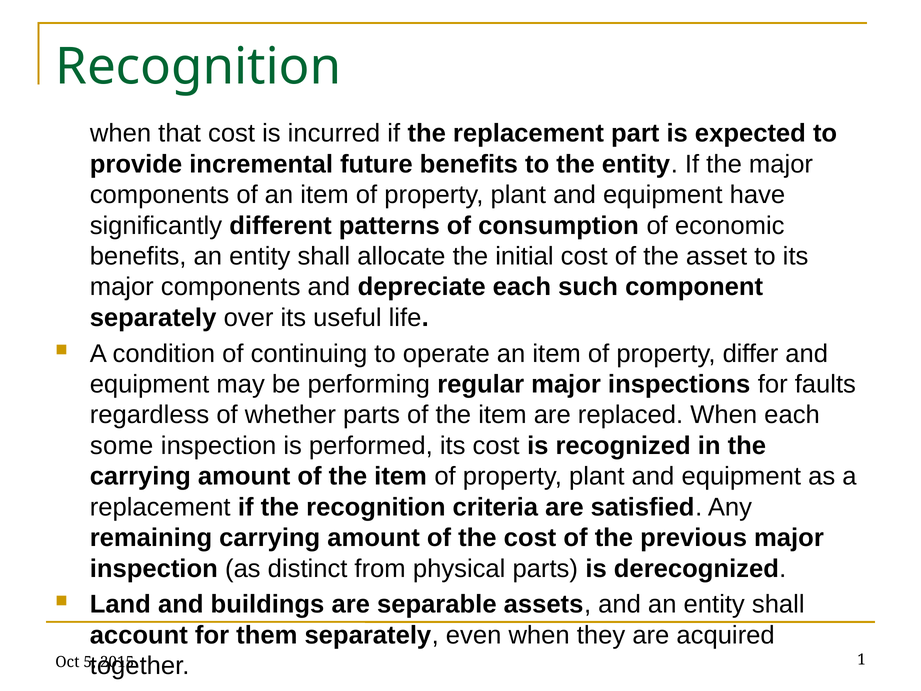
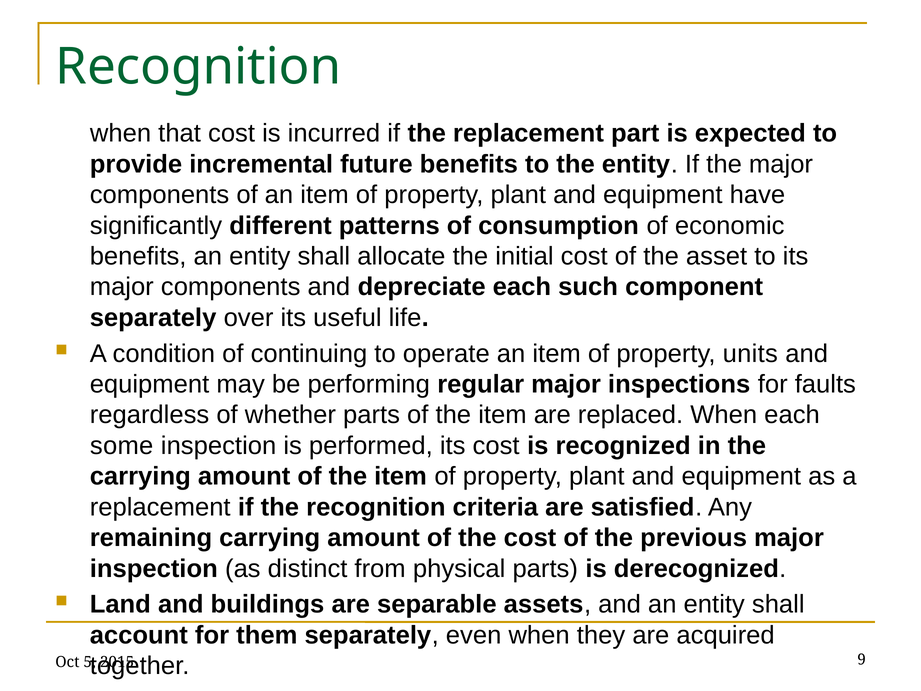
differ: differ -> units (750, 353)
1: 1 -> 9 (862, 660)
